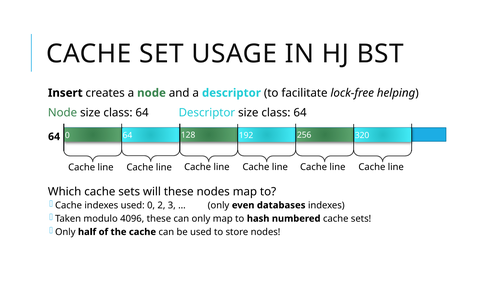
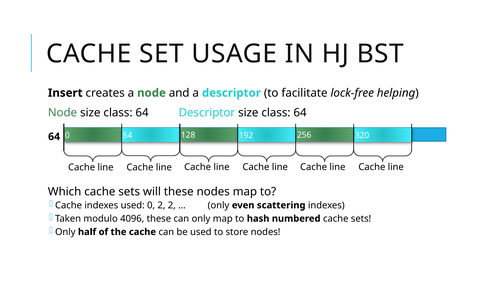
2 3: 3 -> 2 (172, 205)
databases: databases -> scattering (281, 205)
